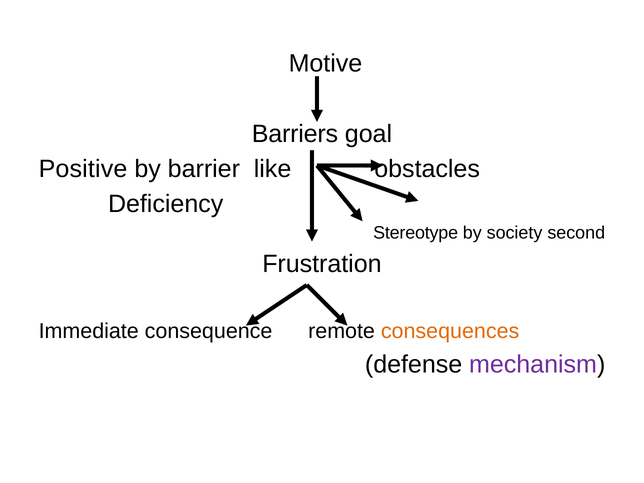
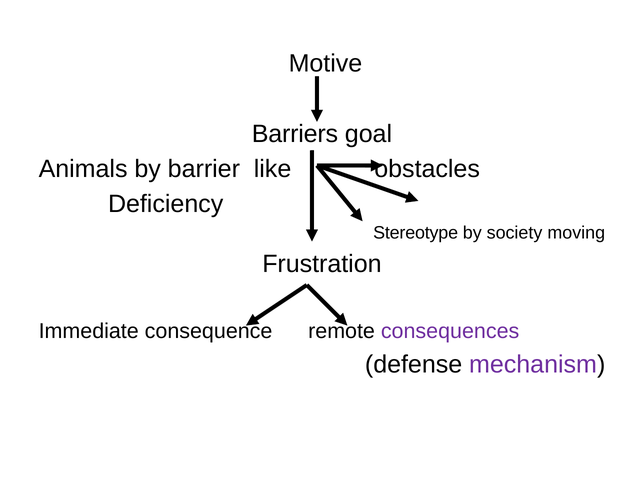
Positive: Positive -> Animals (83, 169)
second: second -> moving (576, 233)
consequences colour: orange -> purple (450, 331)
